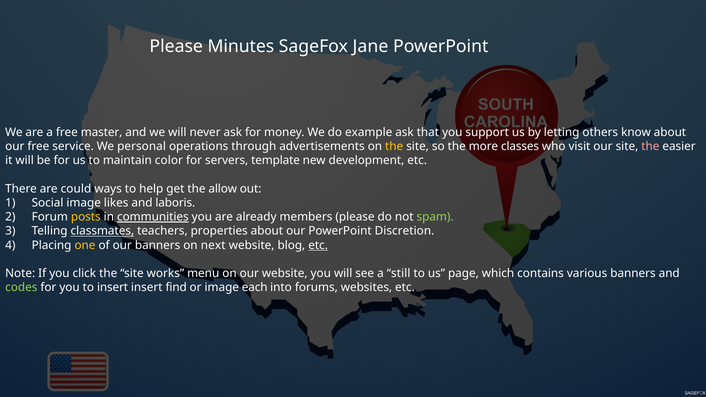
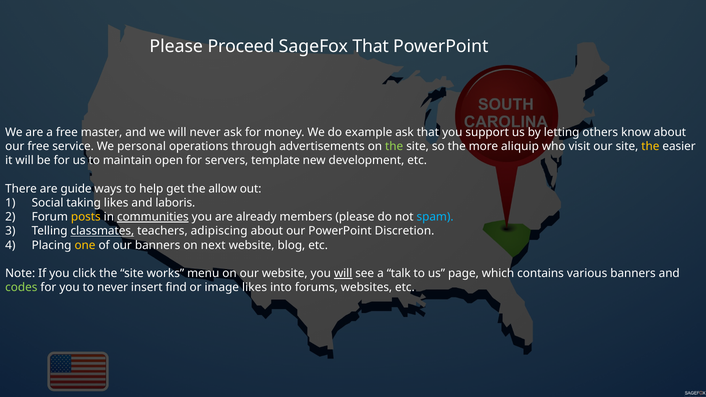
Minutes: Minutes -> Proceed (241, 46)
SageFox Jane: Jane -> That (371, 46)
the colour: yellow -> light green (394, 146)
classes: classes -> aliquip (520, 146)
the colour: pink -> yellow (650, 146)
color: color -> open (169, 161)
could: could -> guide (76, 189)
Social image: image -> taking (84, 203)
spam colour: light green -> light blue (435, 217)
properties: properties -> adipiscing (219, 231)
etc underline: present -> none (318, 245)
will underline: none -> present (343, 273)
still: still -> talk (399, 273)
to insert: insert -> never (113, 288)
image each: each -> likes (255, 288)
